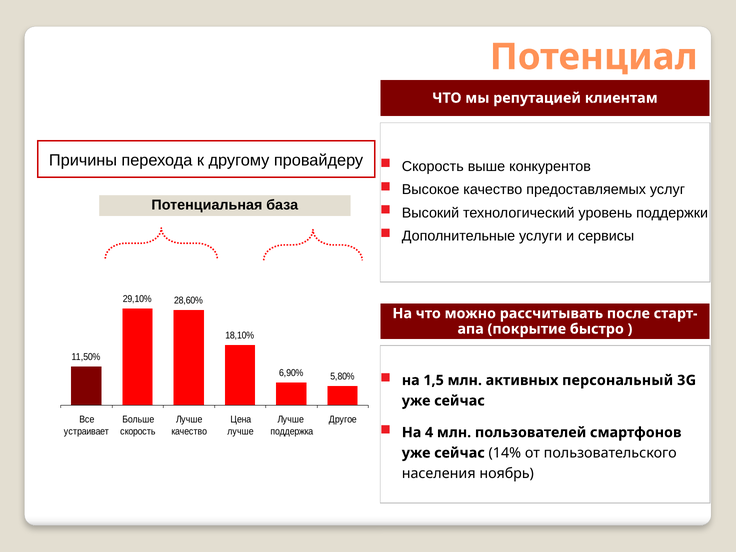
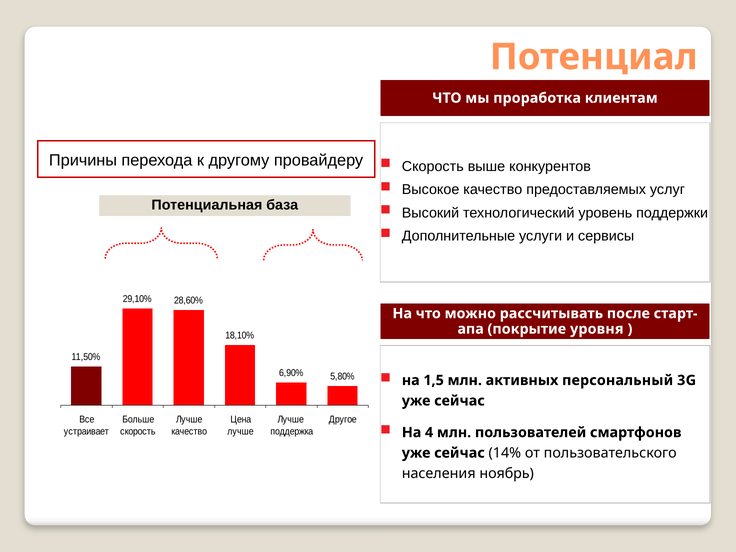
репутацией: репутацией -> проработка (537, 98)
быстро: быстро -> уровня (597, 329)
